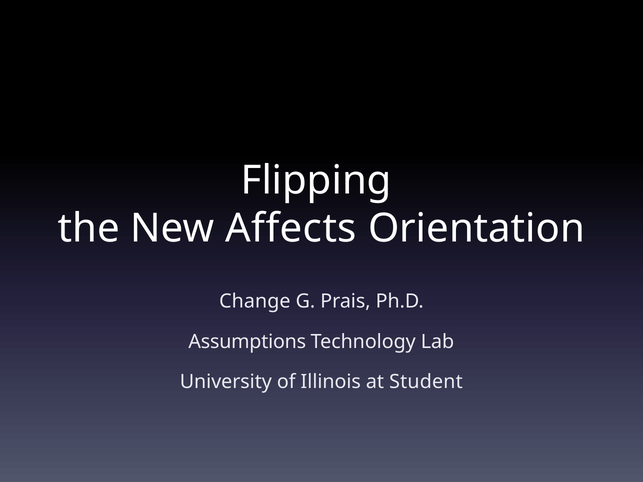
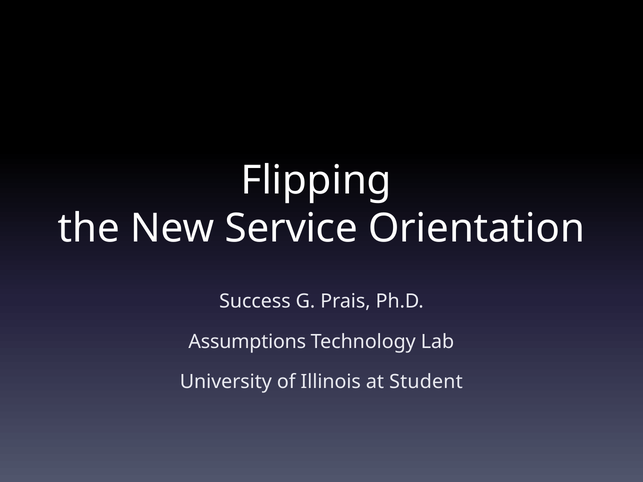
Affects: Affects -> Service (291, 229)
Change: Change -> Success (255, 301)
